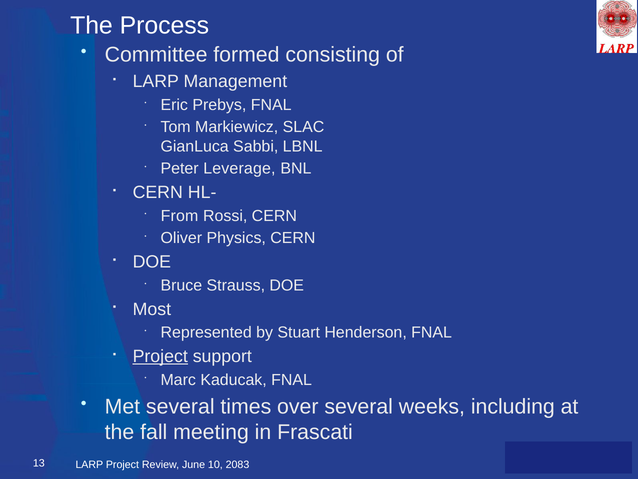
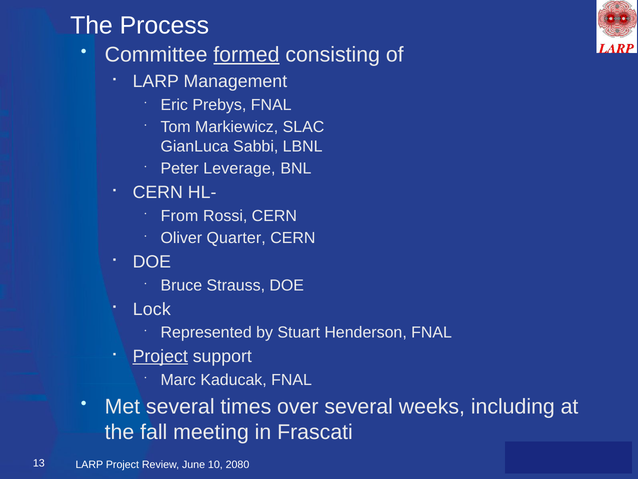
formed underline: none -> present (246, 55)
Physics: Physics -> Quarter (236, 238)
Most: Most -> Lock (152, 309)
2083: 2083 -> 2080 (237, 464)
